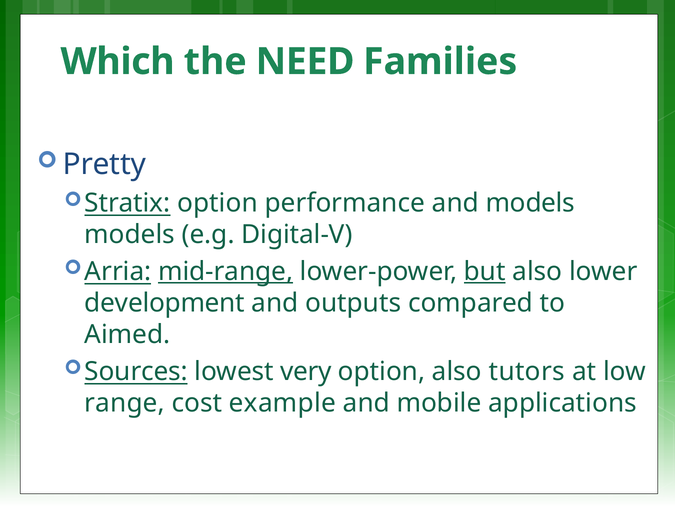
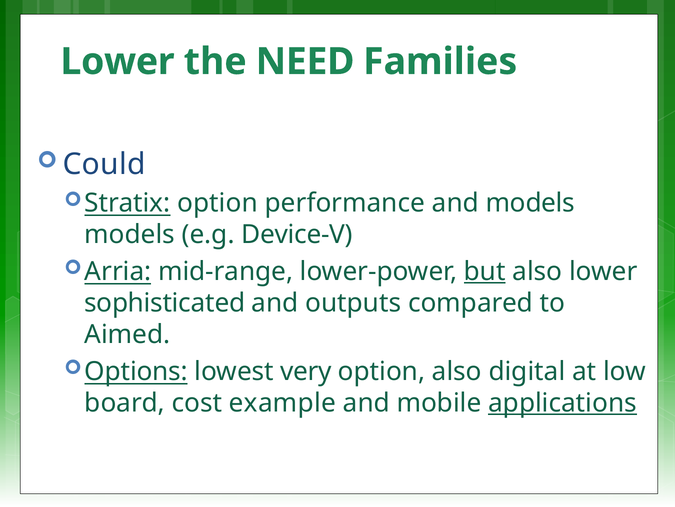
Which: Which -> Lower (118, 62)
Pretty: Pretty -> Could (104, 164)
Digital-V: Digital-V -> Device-V (297, 234)
mid-range underline: present -> none (226, 271)
development: development -> sophisticated (165, 303)
Sources: Sources -> Options (136, 371)
tutors: tutors -> digital (527, 371)
range: range -> board (125, 403)
applications underline: none -> present (563, 403)
